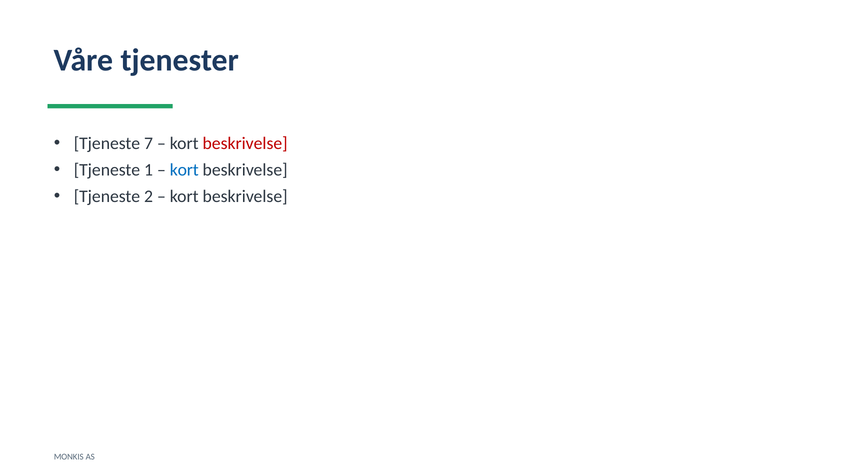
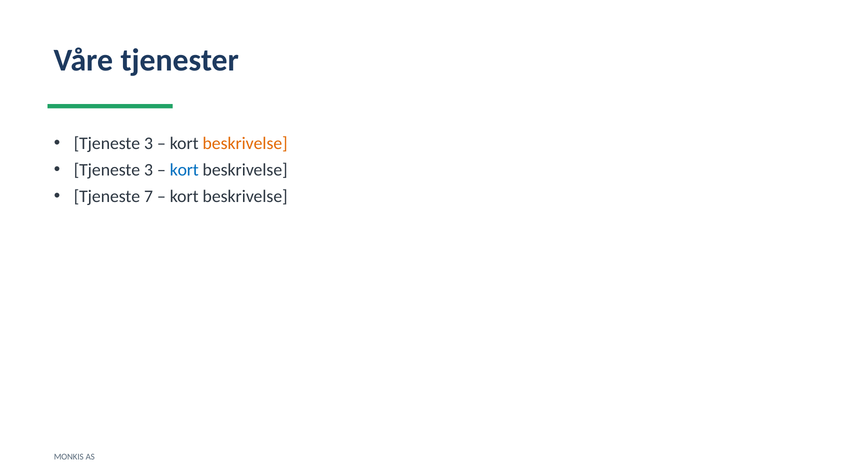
7: 7 -> 3 (148, 143)
beskrivelse colour: red -> orange (245, 143)
1: 1 -> 3 (148, 170)
2: 2 -> 7 (148, 196)
